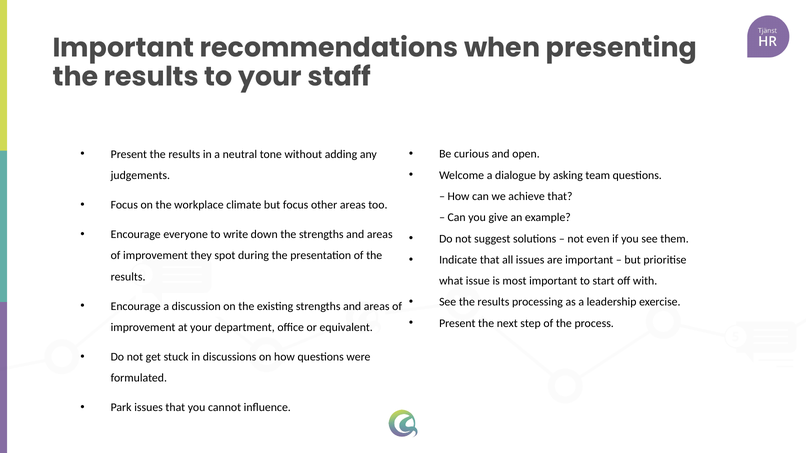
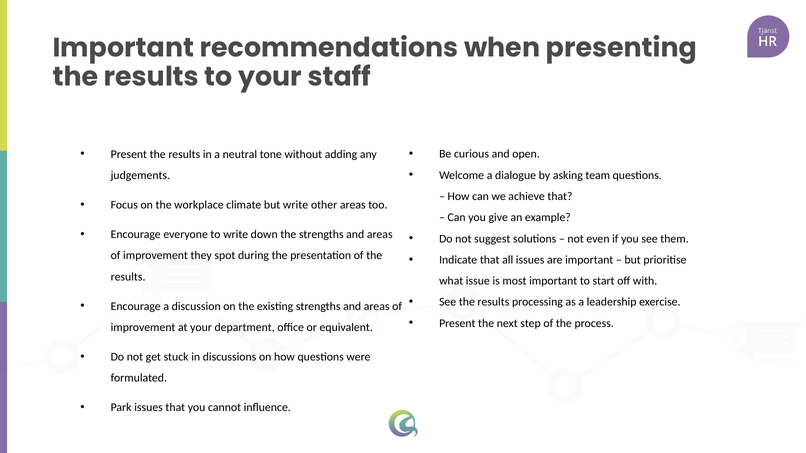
but focus: focus -> write (296, 205)
